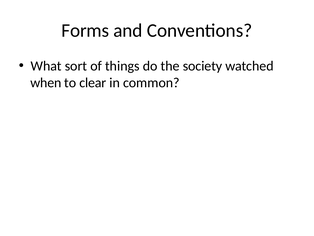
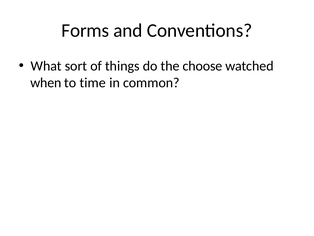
society: society -> choose (203, 66)
clear: clear -> time (93, 83)
